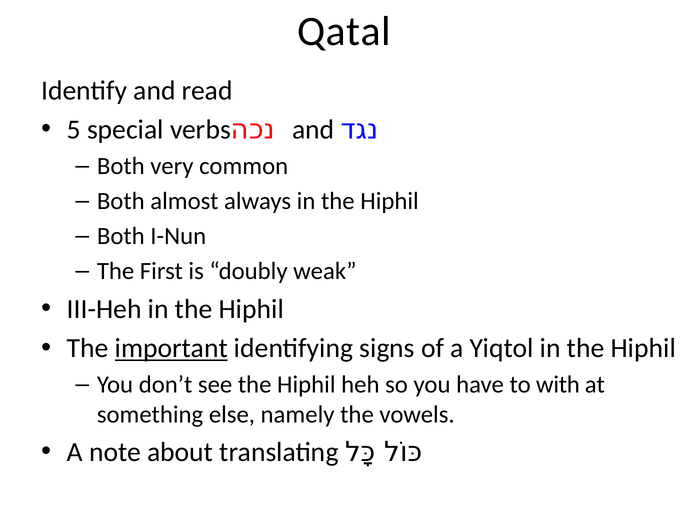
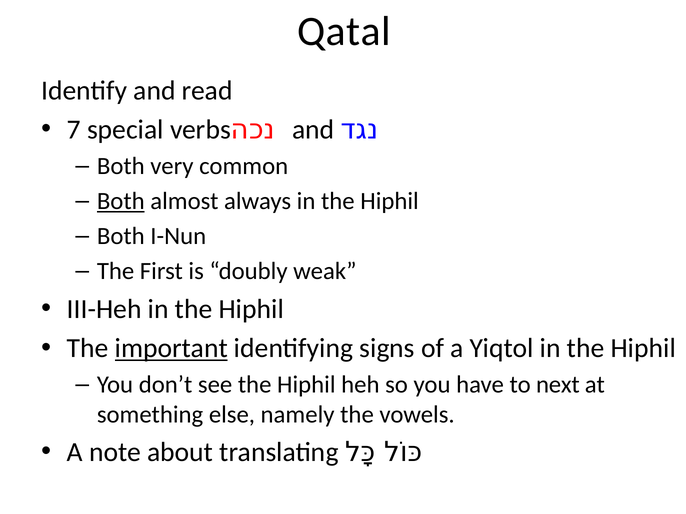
5: 5 -> 7 (74, 130)
Both underline: none -> present (121, 201)
with: with -> next (558, 385)
